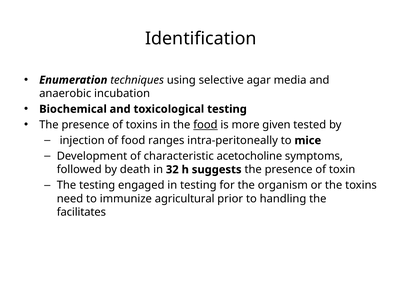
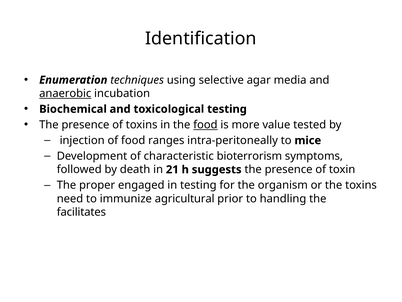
anaerobic underline: none -> present (65, 93)
given: given -> value (276, 125)
acetocholine: acetocholine -> bioterrorism (249, 156)
32: 32 -> 21 (172, 169)
The testing: testing -> proper (97, 185)
